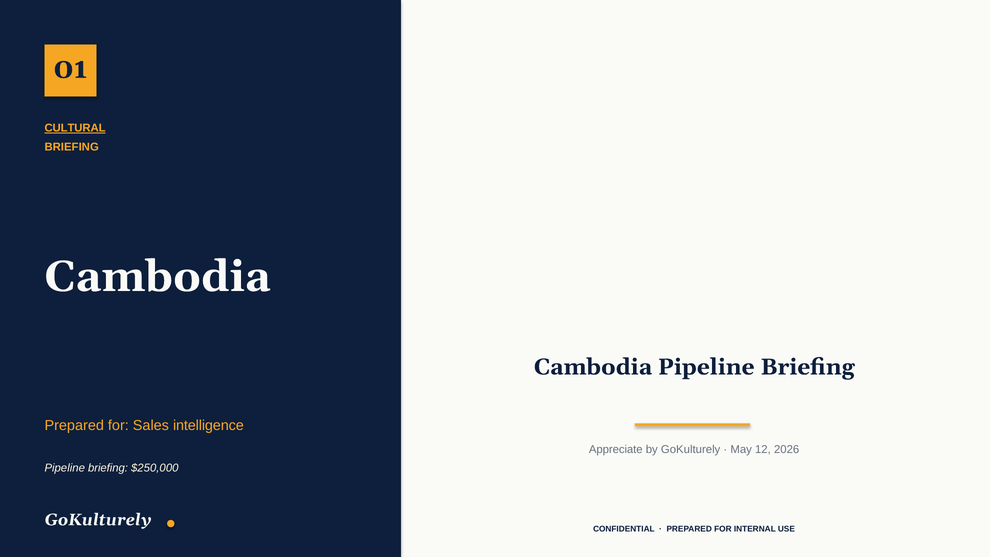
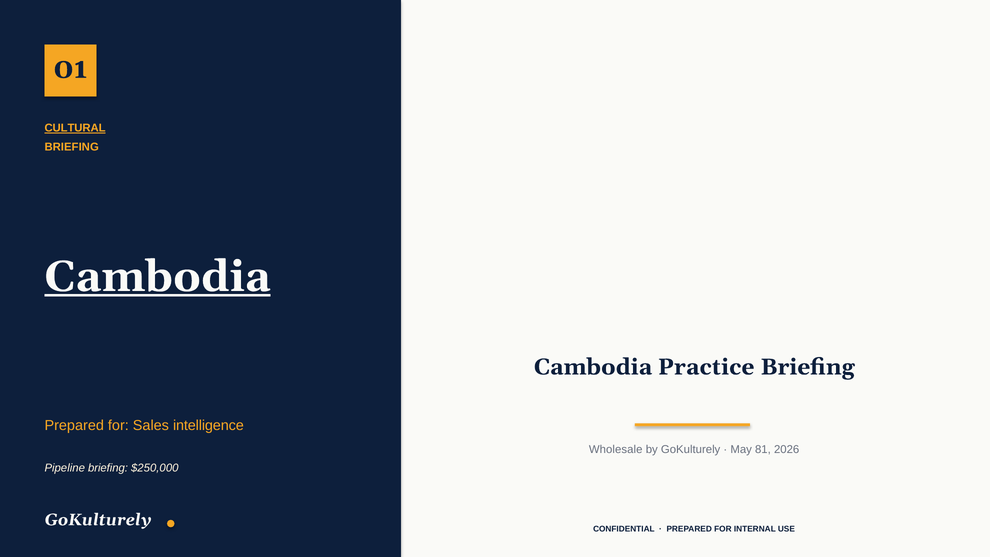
Cambodia underline: none -> present (158, 277)
Cambodia Pipeline: Pipeline -> Practice (706, 367)
Appreciate: Appreciate -> Wholesale (616, 449)
12: 12 -> 81 (763, 449)
